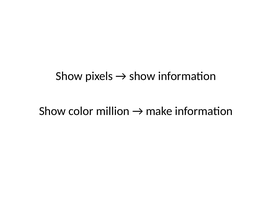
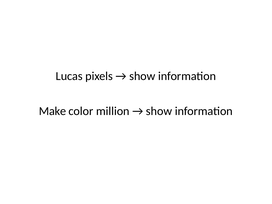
Show: Show -> Lucas (69, 76)
Show: Show -> Make (52, 111)
make: make -> show (159, 111)
